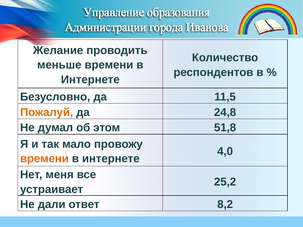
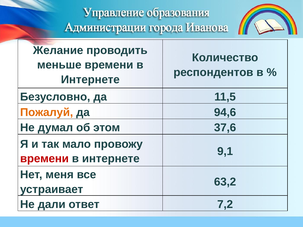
24,8: 24,8 -> 94,6 (225, 112)
51,8: 51,8 -> 37,6 (225, 128)
4,0: 4,0 -> 9,1 (225, 152)
времени colour: orange -> red (44, 159)
25,2: 25,2 -> 63,2 (225, 182)
8,2: 8,2 -> 7,2 (225, 205)
